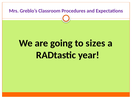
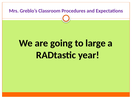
sizes: sizes -> large (96, 43)
